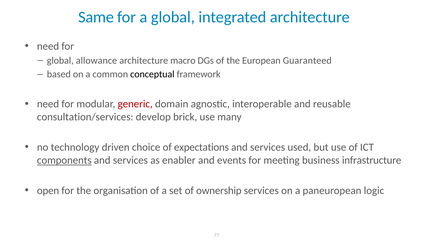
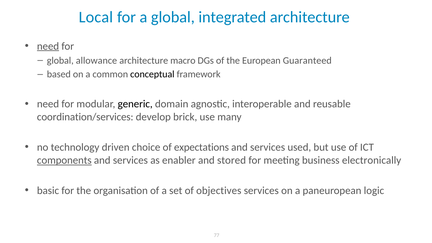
Same: Same -> Local (96, 17)
need underline: none -> present (48, 46)
generic colour: red -> black (135, 104)
consultation/services: consultation/services -> coordination/services (85, 117)
events: events -> stored (232, 160)
infrastructure: infrastructure -> electronically (372, 160)
open: open -> basic (48, 190)
ownership: ownership -> objectives (219, 190)
